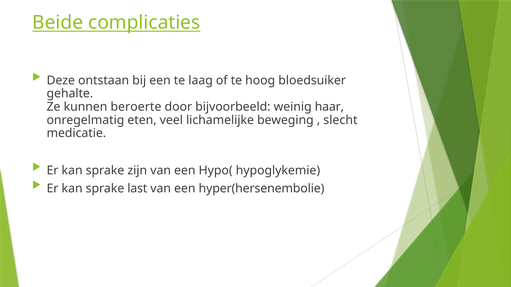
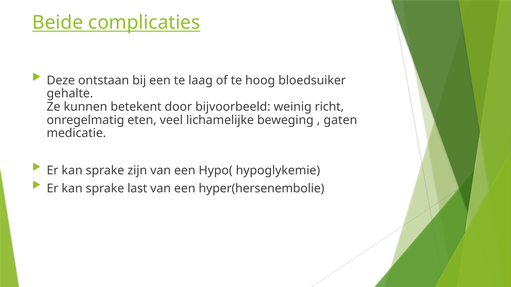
beroerte: beroerte -> betekent (136, 107)
haar: haar -> richt (329, 107)
slecht: slecht -> gaten (340, 120)
